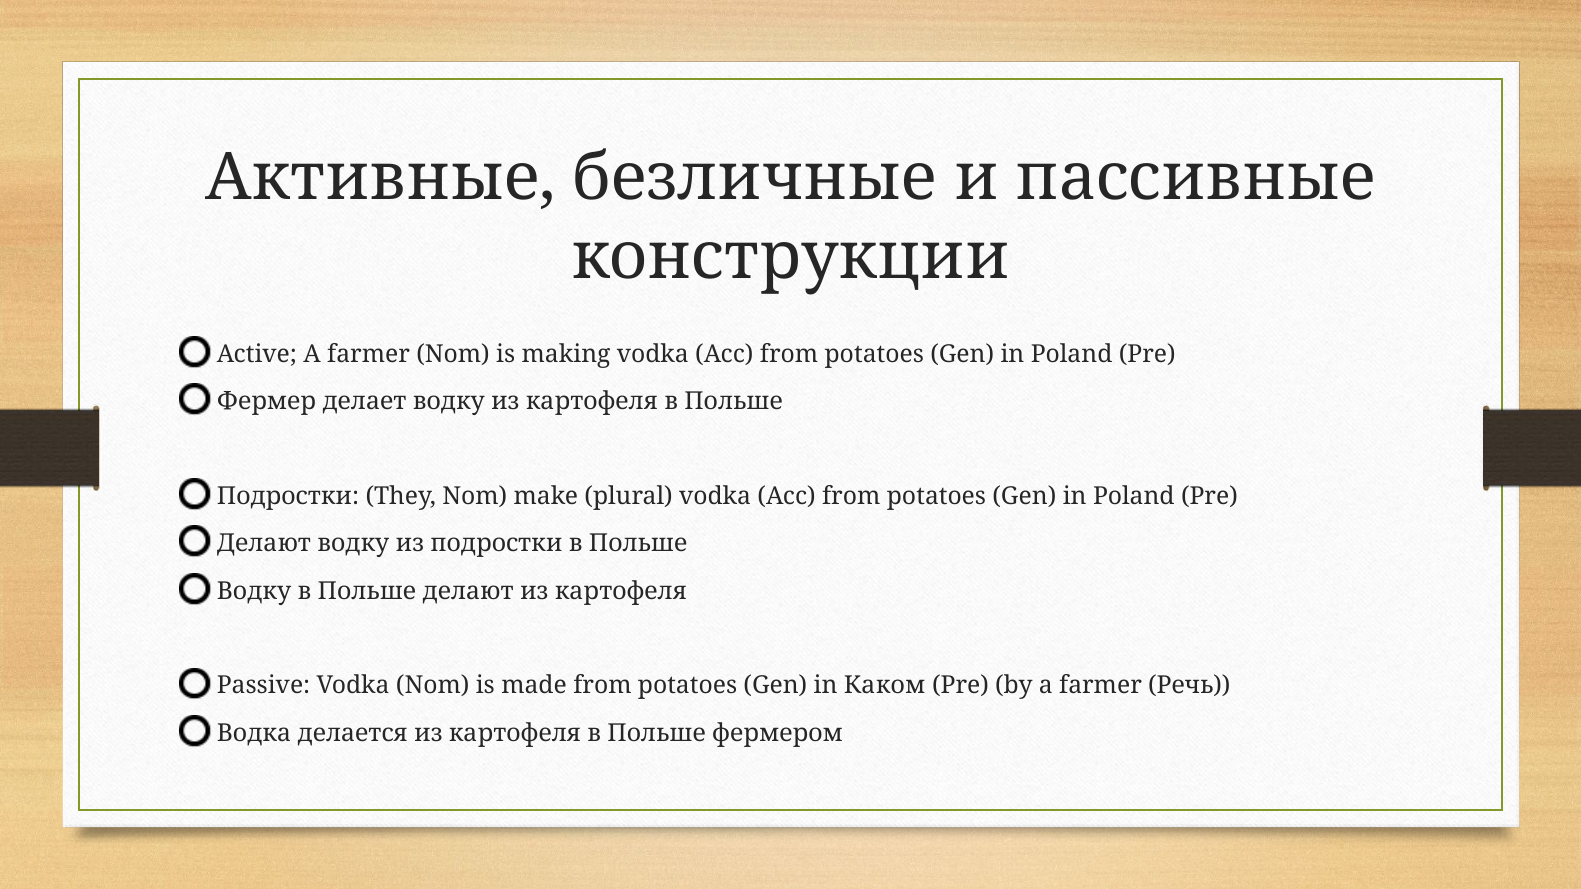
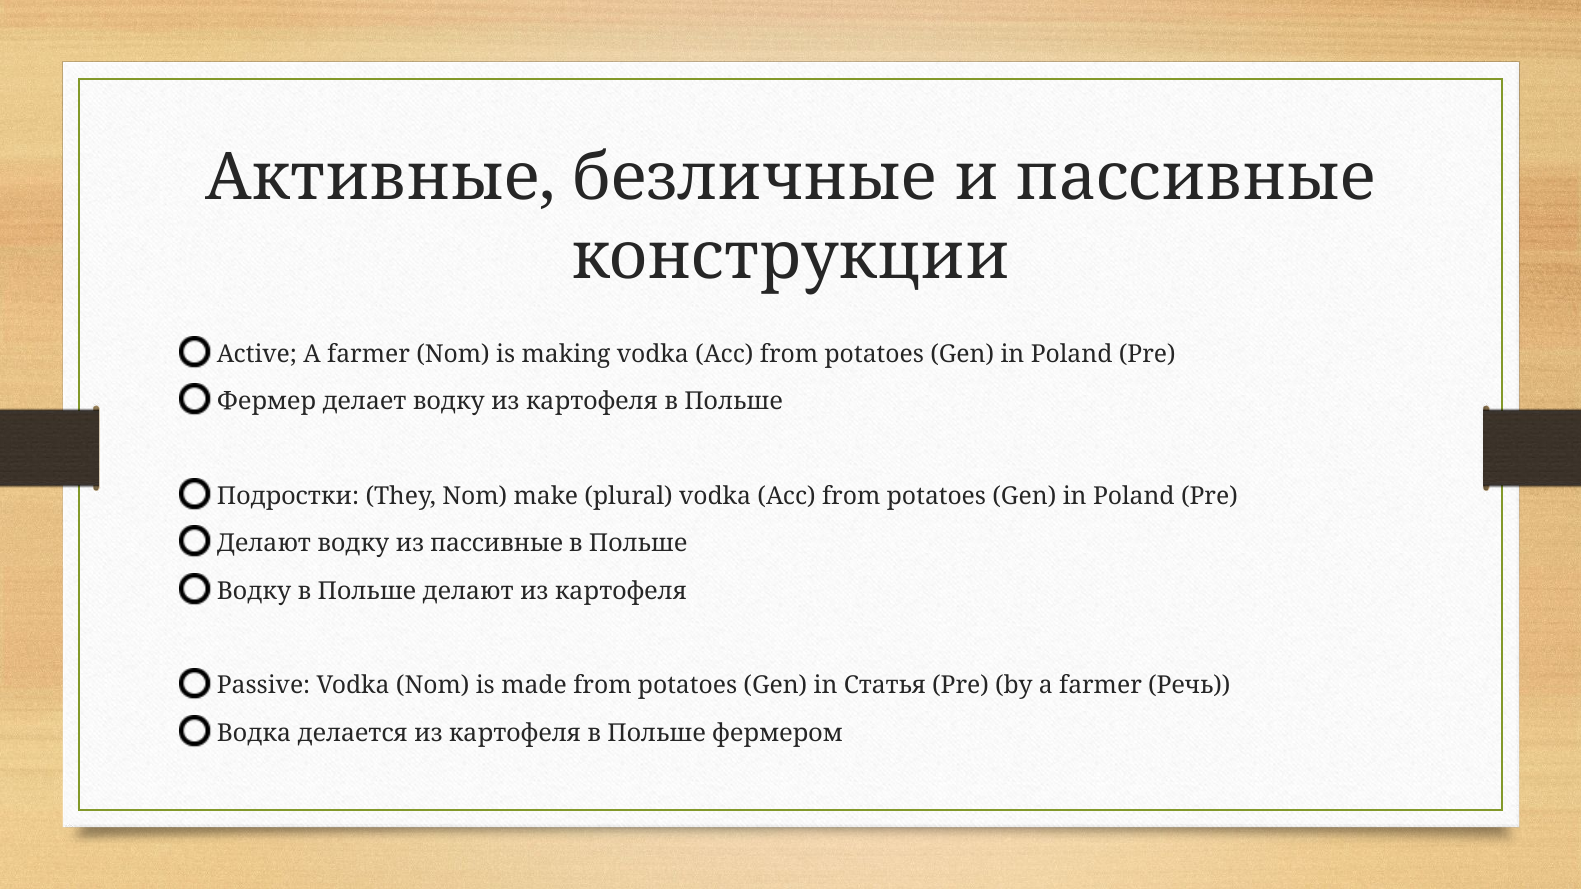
из подростки: подростки -> пассивные (497, 544)
Каком: Каком -> Статья (885, 686)
